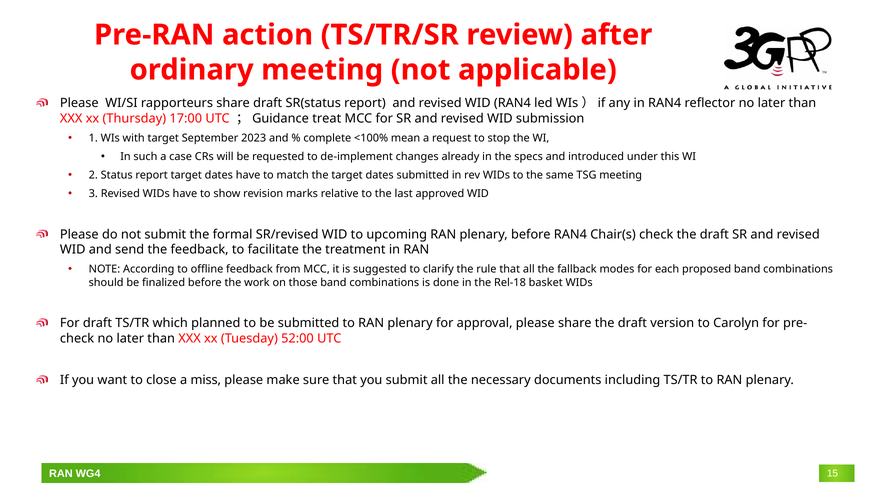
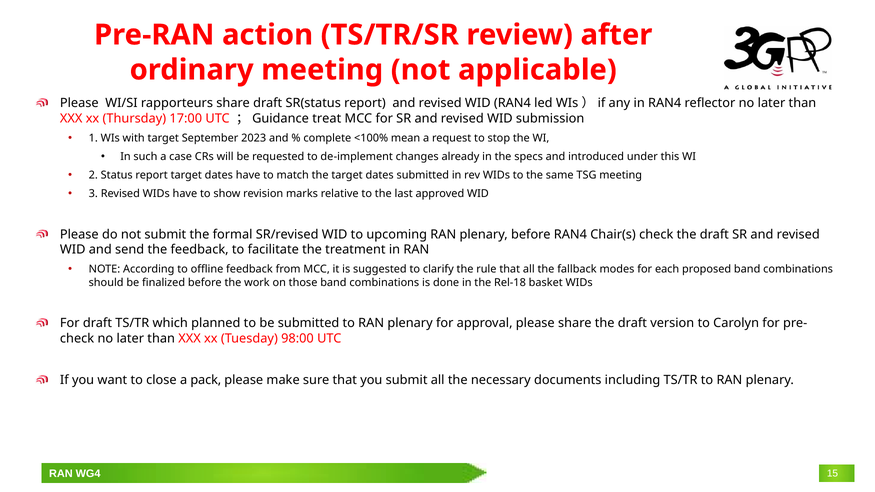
52:00: 52:00 -> 98:00 (297, 339)
miss: miss -> pack (206, 380)
